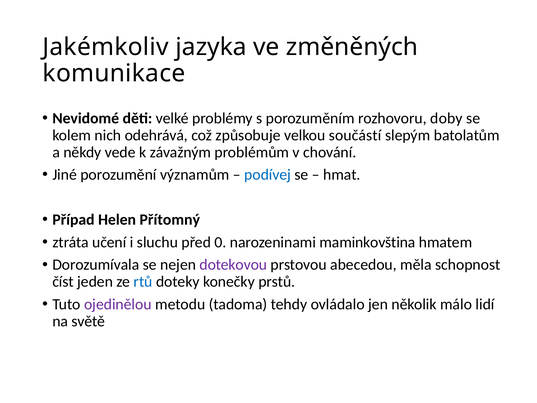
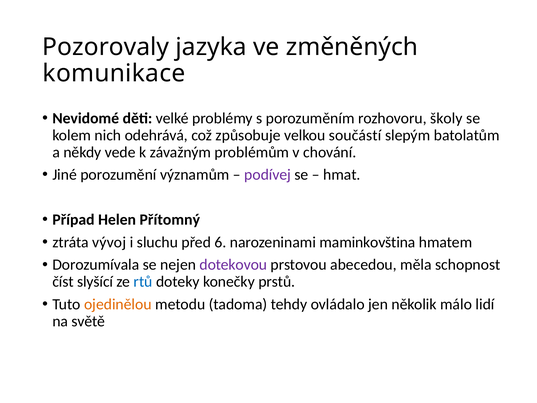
Jakémkoliv: Jakémkoliv -> Pozorovaly (106, 47)
doby: doby -> školy (446, 118)
podívej colour: blue -> purple (268, 175)
učení: učení -> vývoj (109, 242)
0: 0 -> 6 (220, 242)
jeden: jeden -> slyšící (95, 282)
ojedinělou colour: purple -> orange (118, 304)
